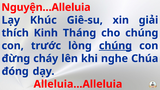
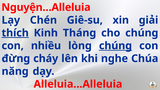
Khúc: Khúc -> Chén (43, 20)
thích underline: none -> present (15, 33)
trước: trước -> nhiều (46, 46)
đóng: đóng -> năng (15, 71)
